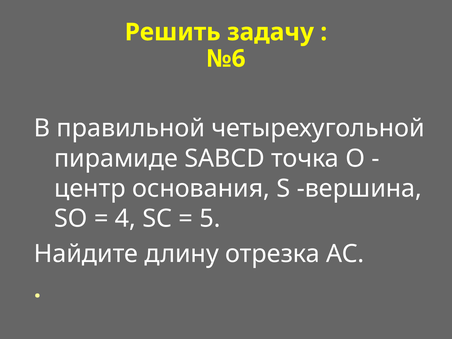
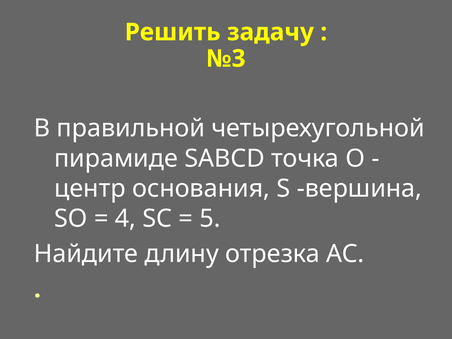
№6: №6 -> №3 (226, 59)
